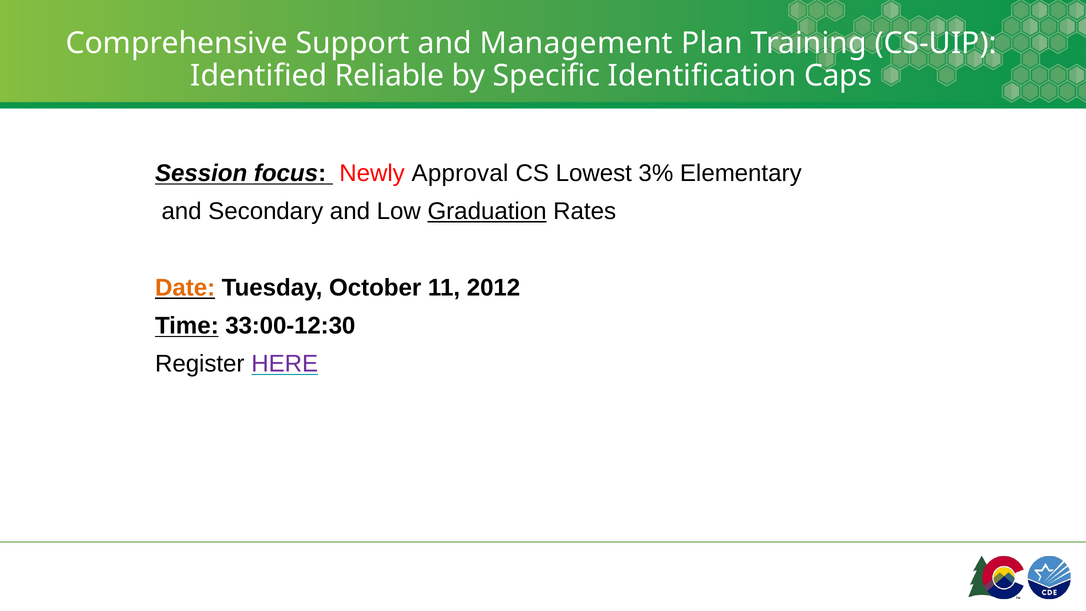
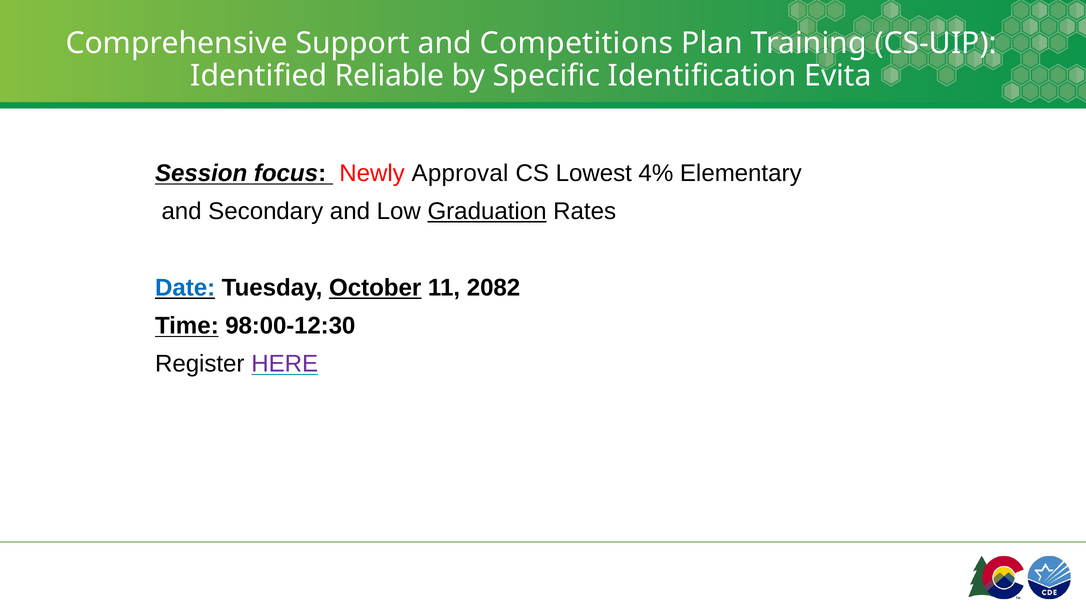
Management: Management -> Competitions (576, 43)
Caps: Caps -> Evita (838, 76)
3%: 3% -> 4% (656, 173)
Date colour: orange -> blue (185, 288)
October underline: none -> present (375, 288)
2012: 2012 -> 2082 (494, 288)
33:00-12:30: 33:00-12:30 -> 98:00-12:30 (290, 326)
